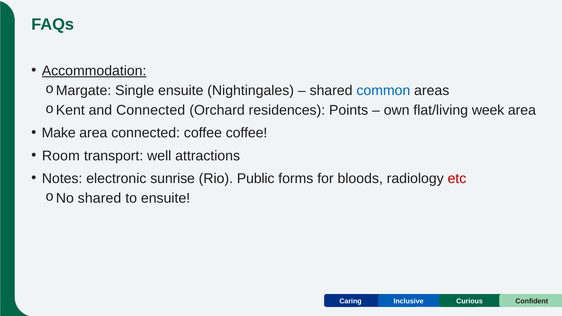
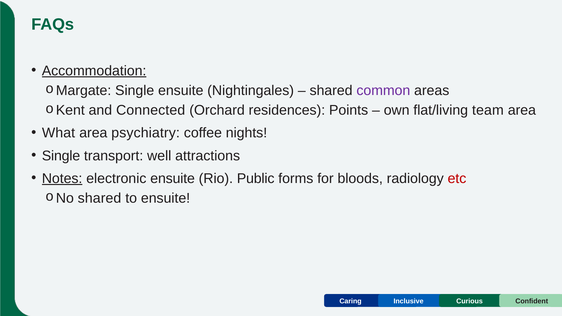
common colour: blue -> purple (383, 91)
week: week -> team (488, 110)
Make: Make -> What (59, 133)
area connected: connected -> psychiatry (146, 133)
coffee coffee: coffee -> nights (246, 133)
Room: Room -> Single (61, 156)
Notes underline: none -> present (62, 178)
electronic sunrise: sunrise -> ensuite (173, 178)
